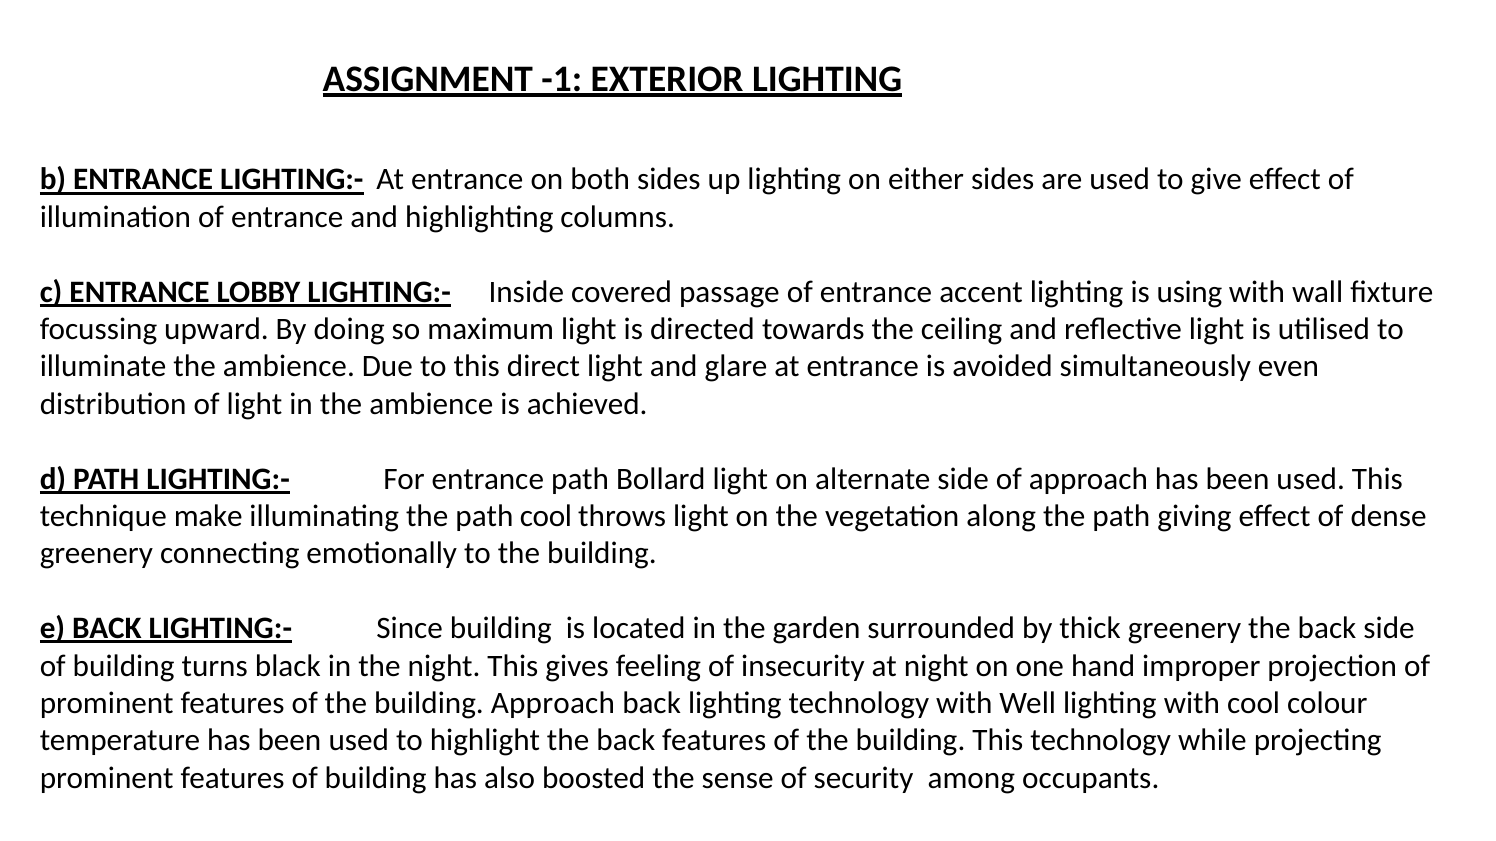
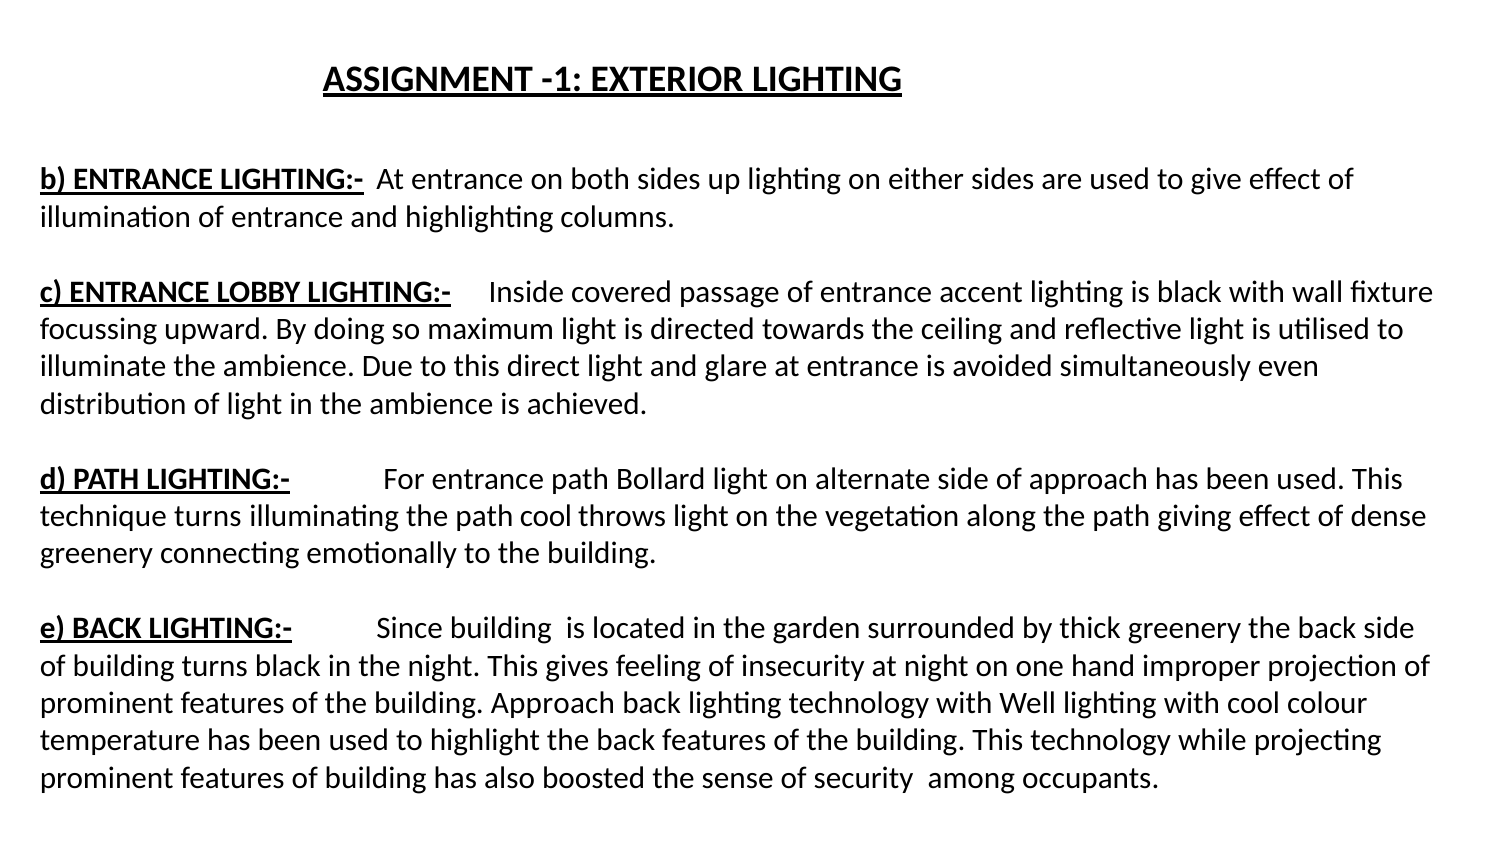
is using: using -> black (1189, 292)
technique make: make -> turns (208, 517)
